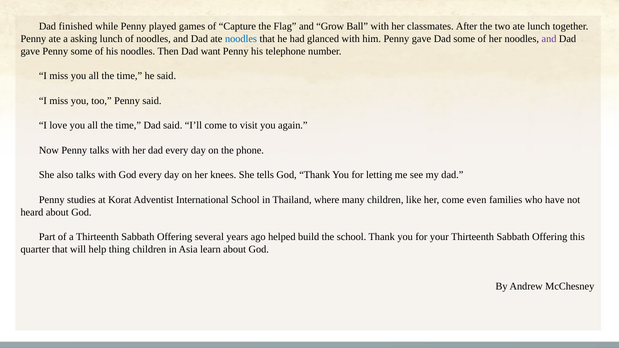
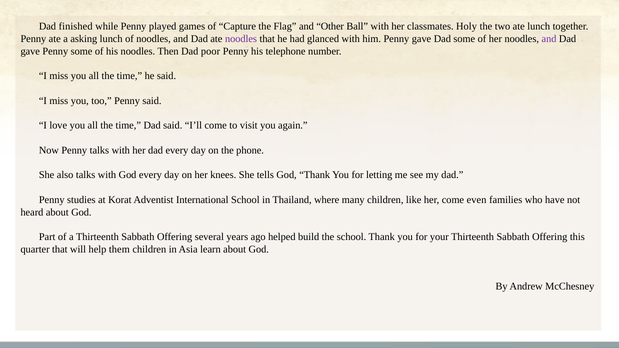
Grow: Grow -> Other (330, 27)
After: After -> Holy (466, 27)
noodles colour: blue -> purple (241, 39)
want: want -> poor (211, 51)
thing: thing -> them (119, 249)
